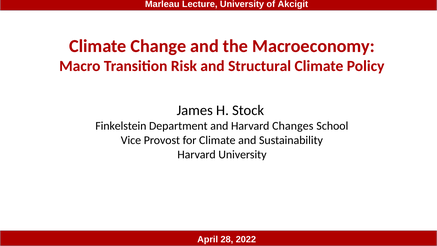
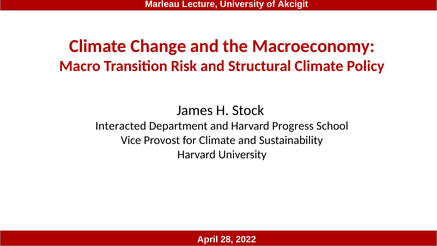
Finkelstein: Finkelstein -> Interacted (121, 126)
Changes: Changes -> Progress (293, 126)
